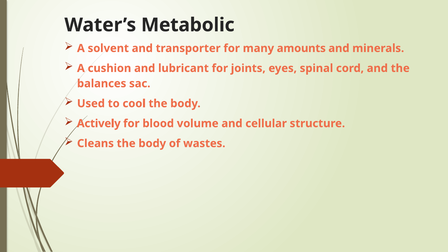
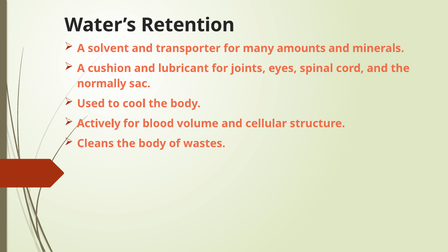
Metabolic: Metabolic -> Retention (188, 25)
balances: balances -> normally (102, 84)
